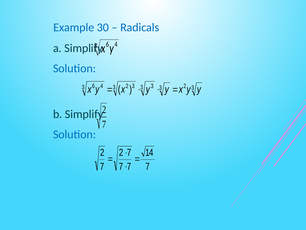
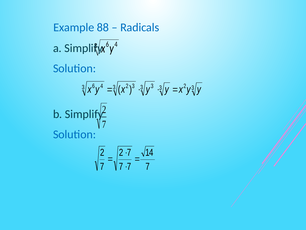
30: 30 -> 88 (103, 27)
